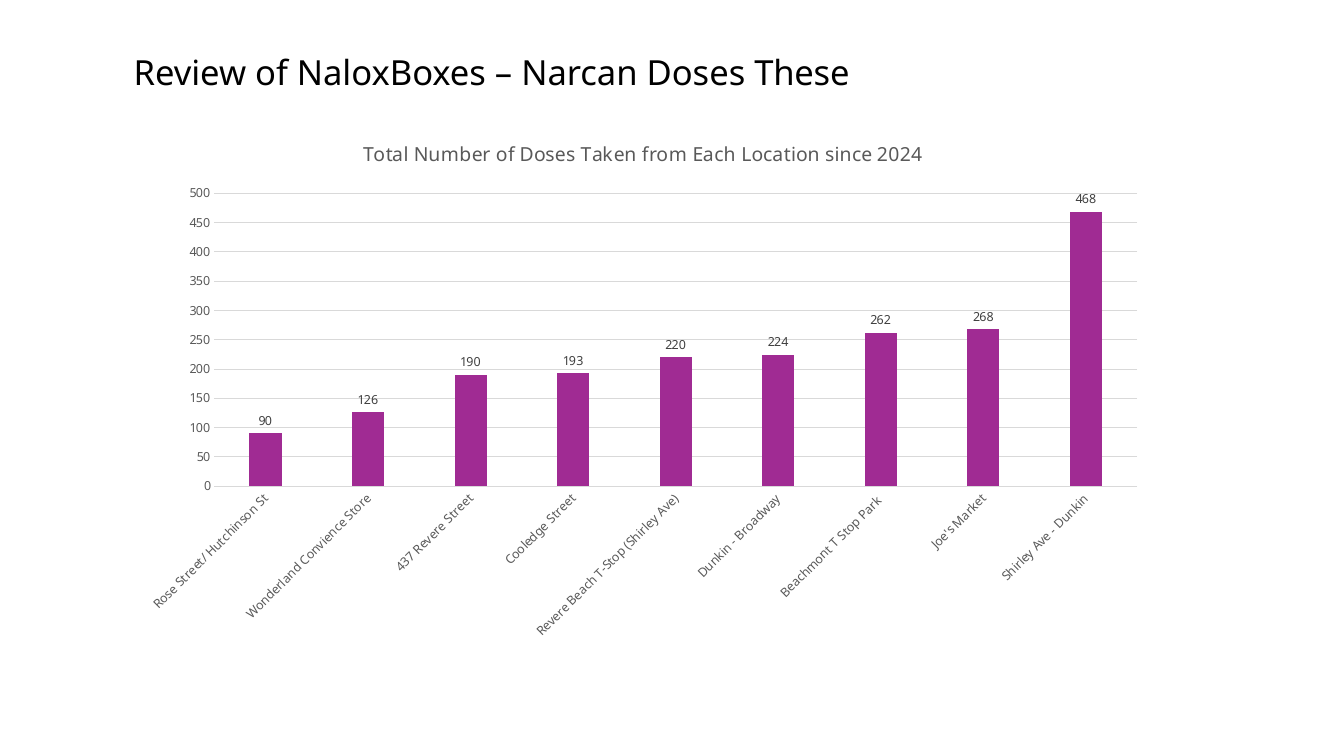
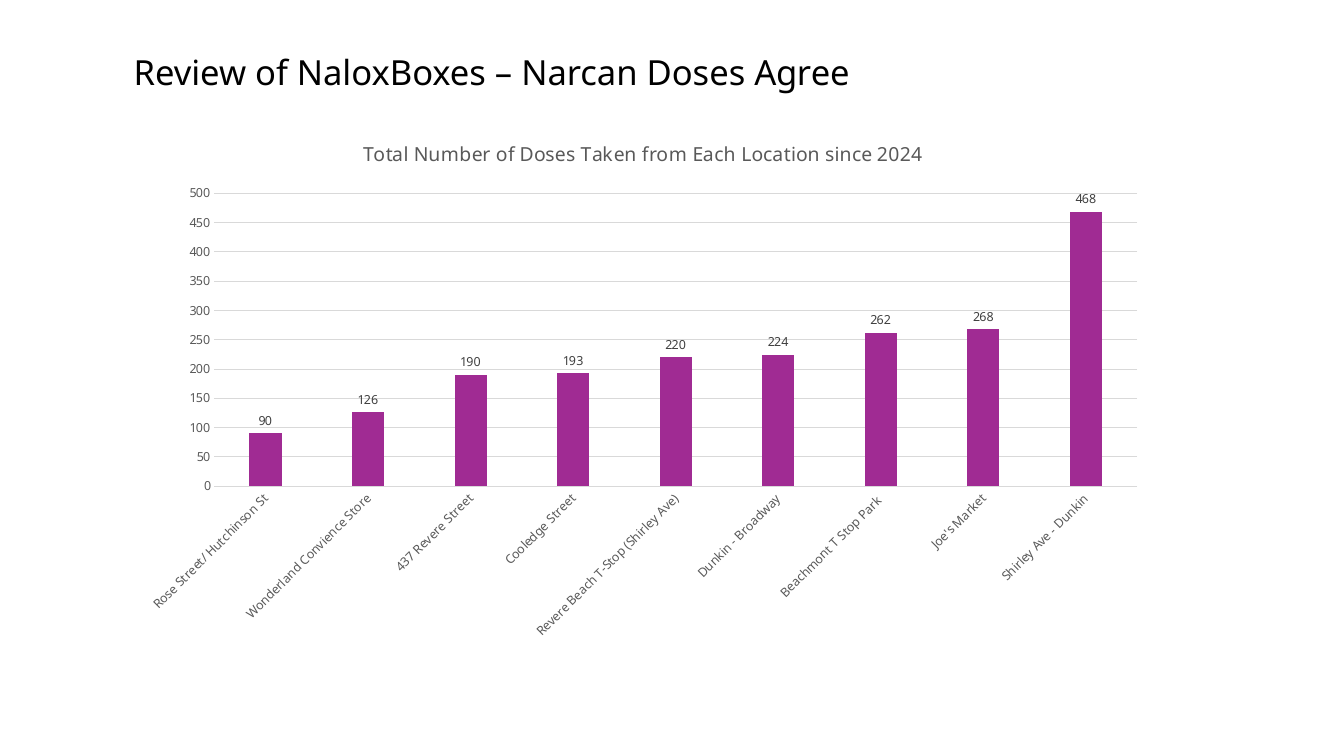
These: These -> Agree (802, 74)
